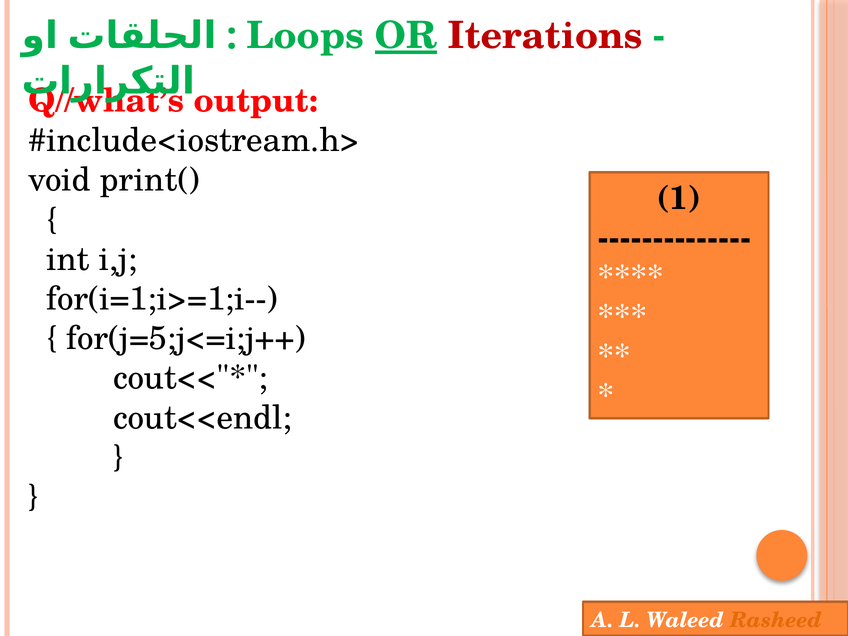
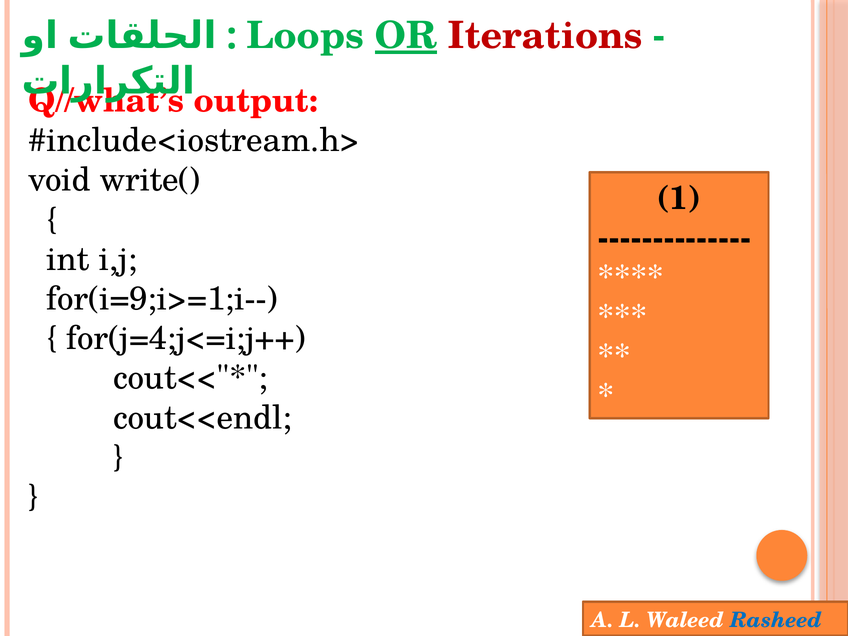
print(: print( -> write( (150, 180)
for(i=1;i>=1;i--: for(i=1;i>=1;i-- -> for(i=9;i>=1;i-- (162, 299)
for(j=5;j<=i;j++: for(j=5;j<=i;j++ -> for(j=4;j<=i;j++ (186, 338)
Rasheed colour: orange -> blue (776, 620)
